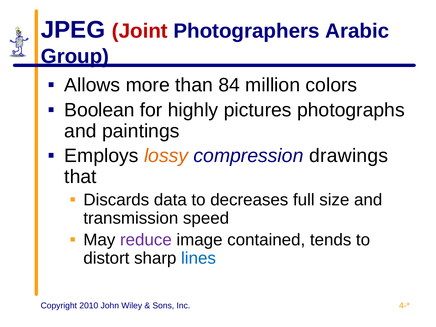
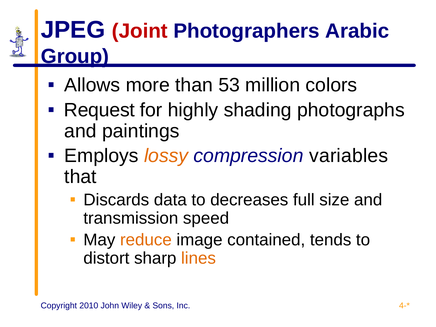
84: 84 -> 53 (229, 85)
Boolean: Boolean -> Request (99, 110)
pictures: pictures -> shading (258, 110)
drawings: drawings -> variables (349, 156)
reduce colour: purple -> orange (146, 240)
lines colour: blue -> orange (198, 258)
